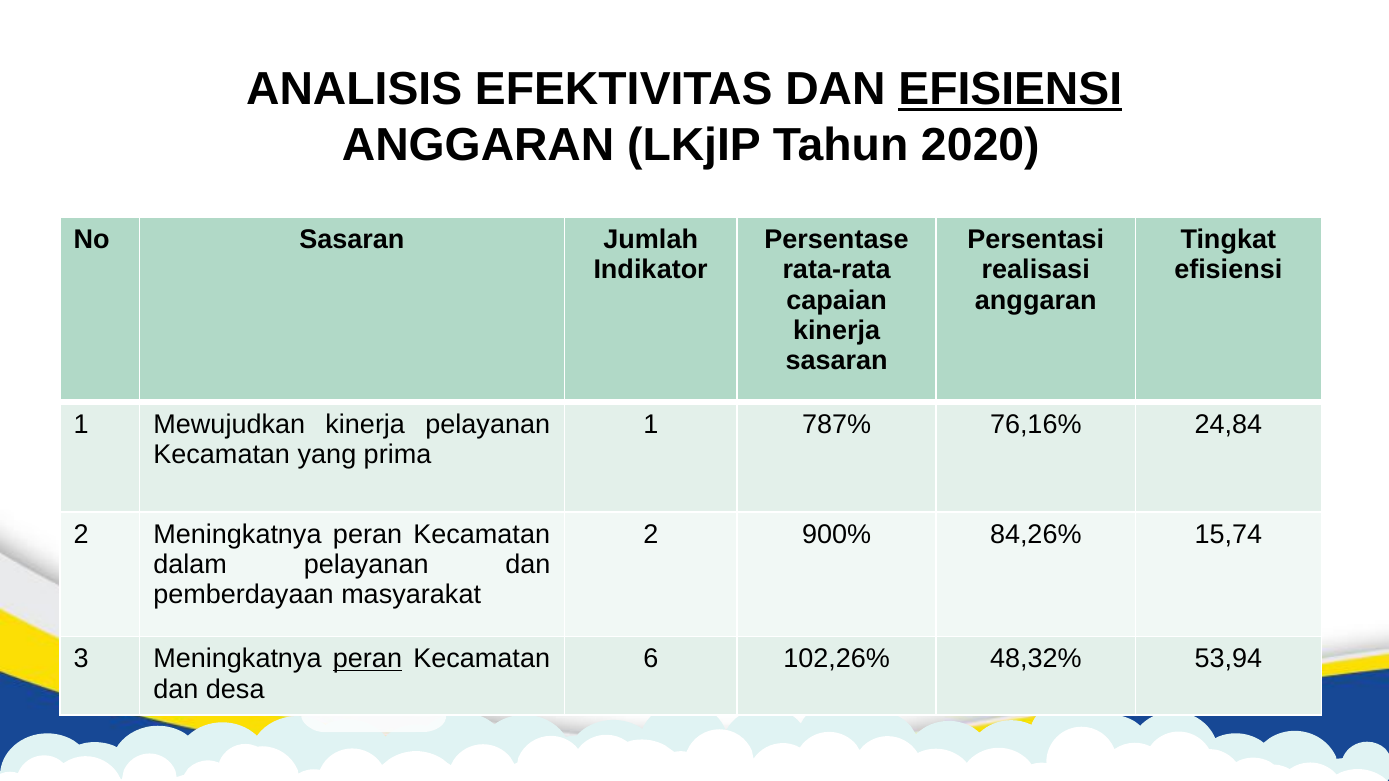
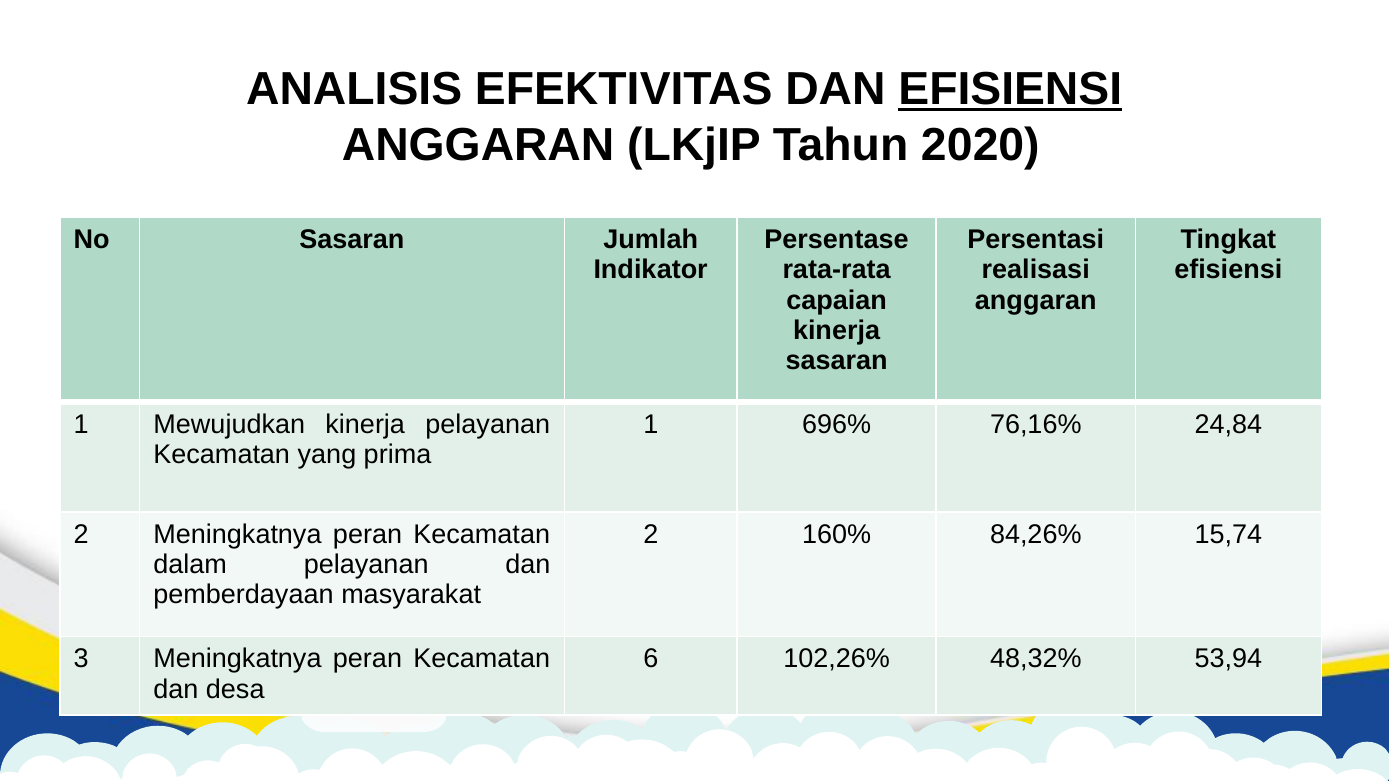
787%: 787% -> 696% (837, 425)
900%: 900% -> 160% (837, 534)
peran underline: present -> none (367, 659)
